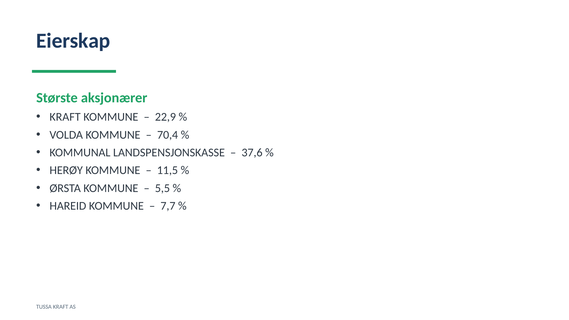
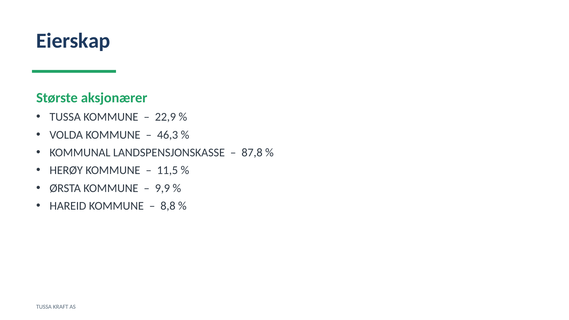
KRAFT: KRAFT -> TUSSA (65, 117)
70,4: 70,4 -> 46,3 (168, 135)
37,6: 37,6 -> 87,8 (252, 153)
5,5: 5,5 -> 9,9 (162, 188)
7,7: 7,7 -> 8,8 (168, 206)
